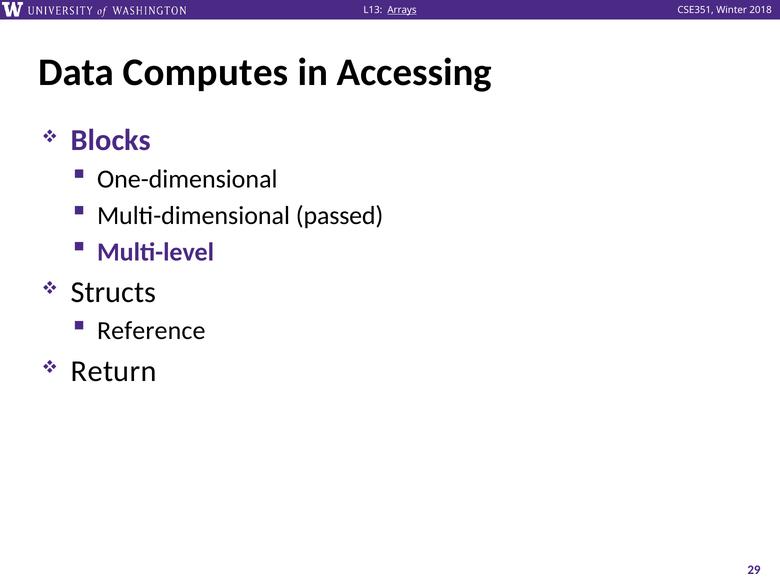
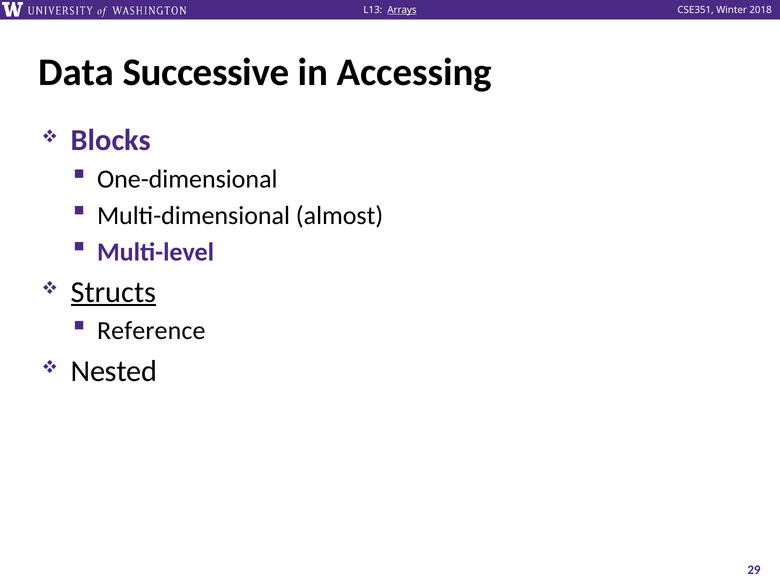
Computes: Computes -> Successive (206, 72)
passed: passed -> almost (340, 216)
Structs underline: none -> present (114, 292)
Return: Return -> Nested (114, 371)
